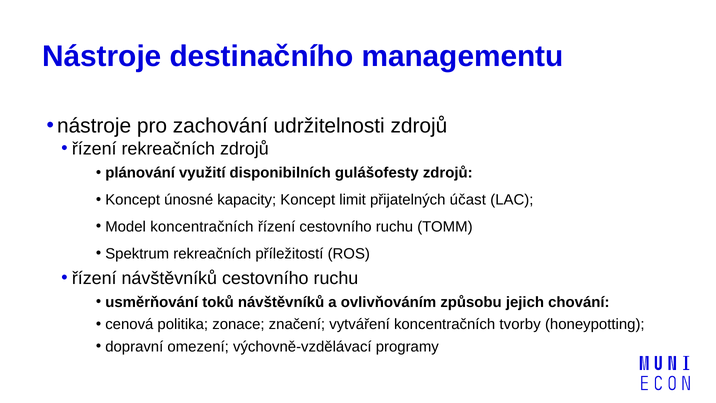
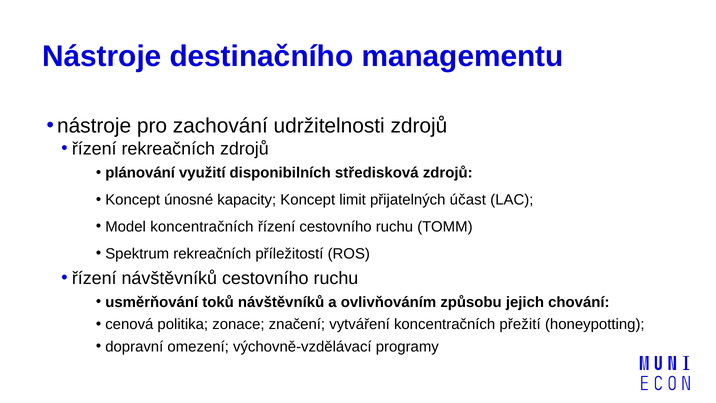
gulášofesty: gulášofesty -> středisková (377, 173)
tvorby: tvorby -> přežití (520, 324)
